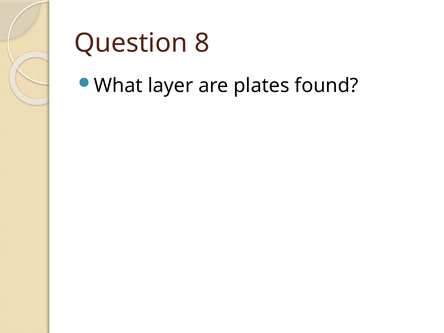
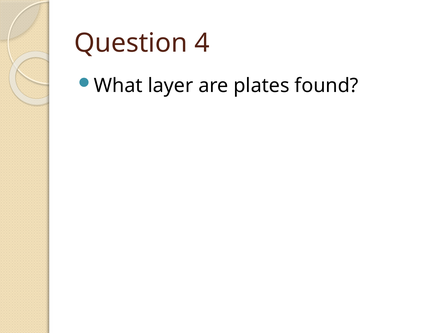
8: 8 -> 4 (202, 43)
